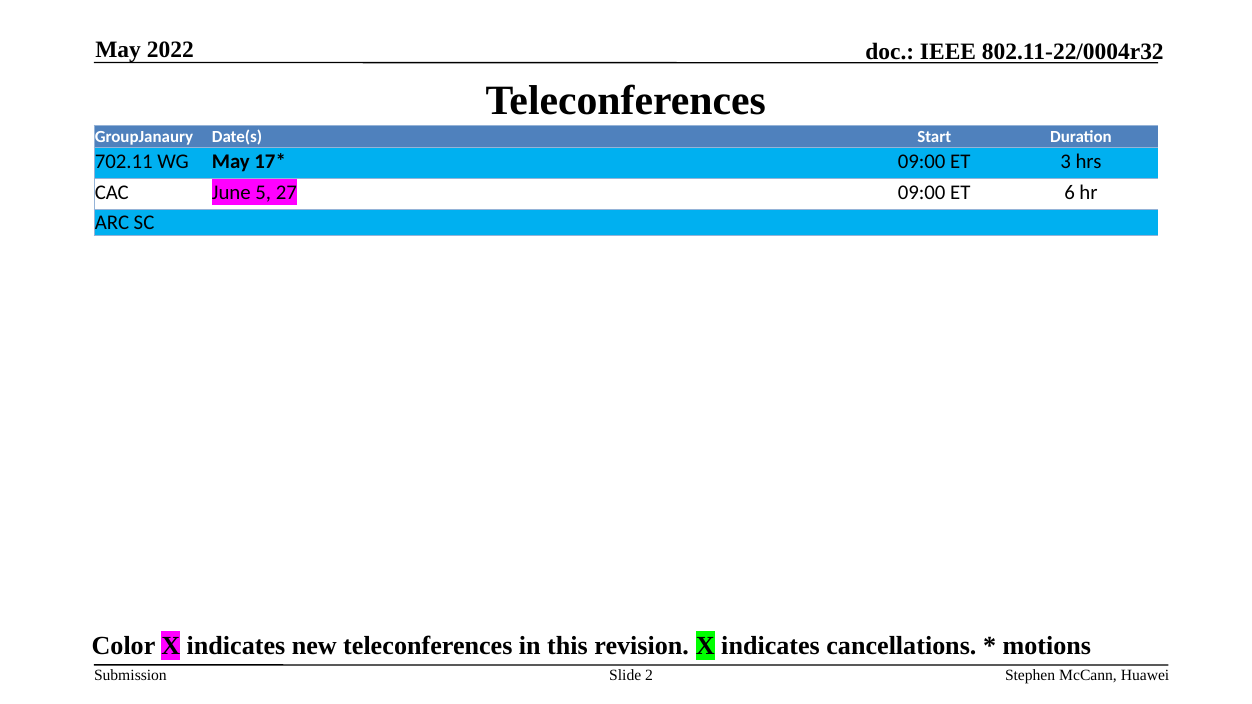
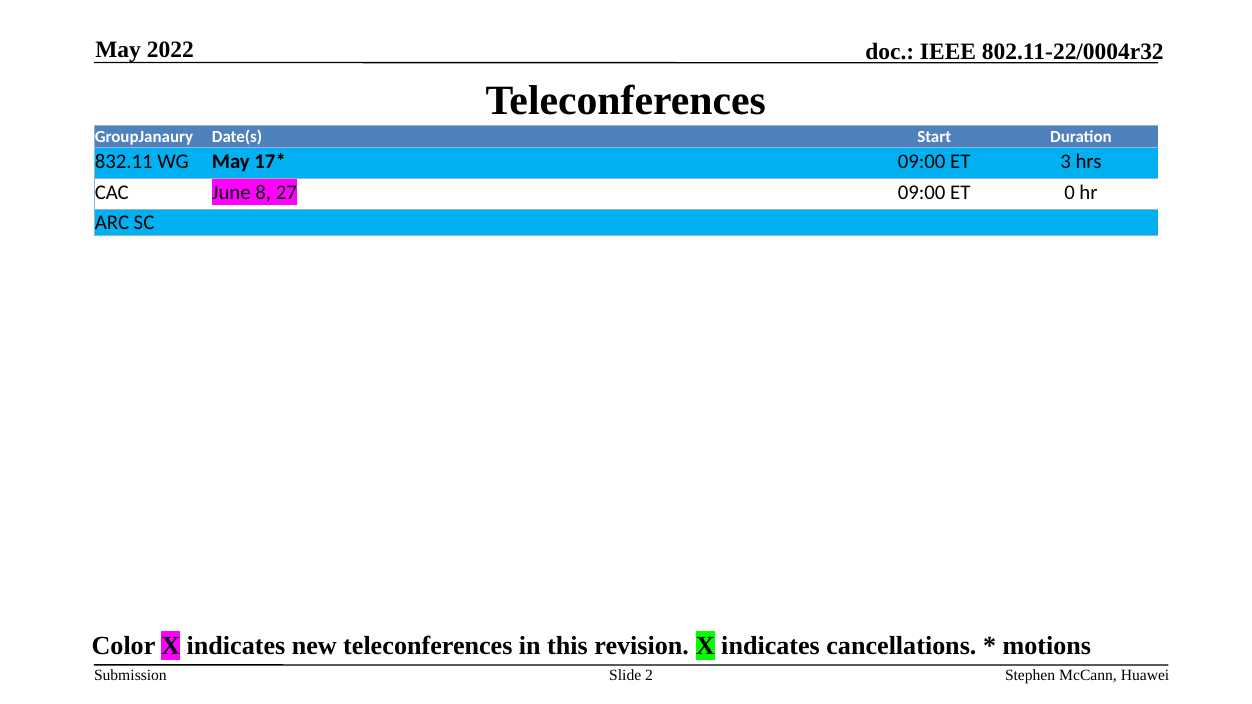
702.11: 702.11 -> 832.11 (124, 161)
5: 5 -> 8 (263, 192)
6: 6 -> 0 (1070, 192)
